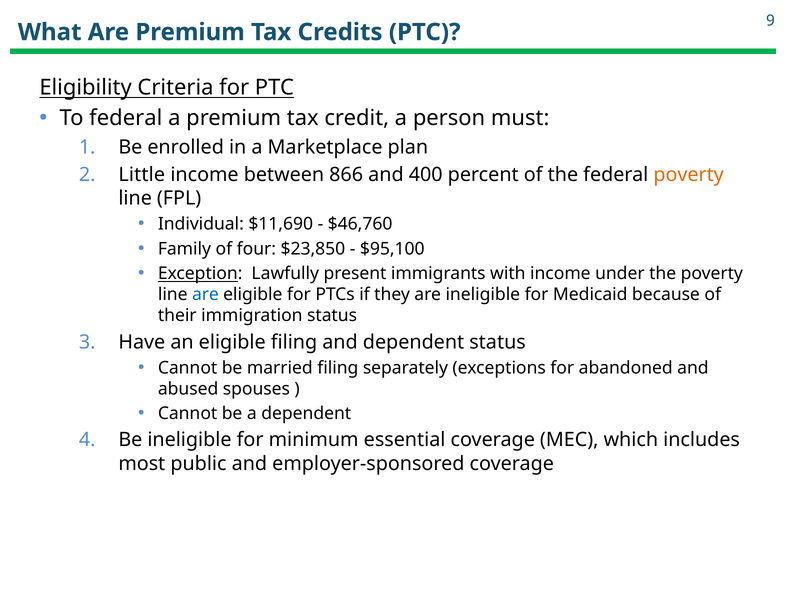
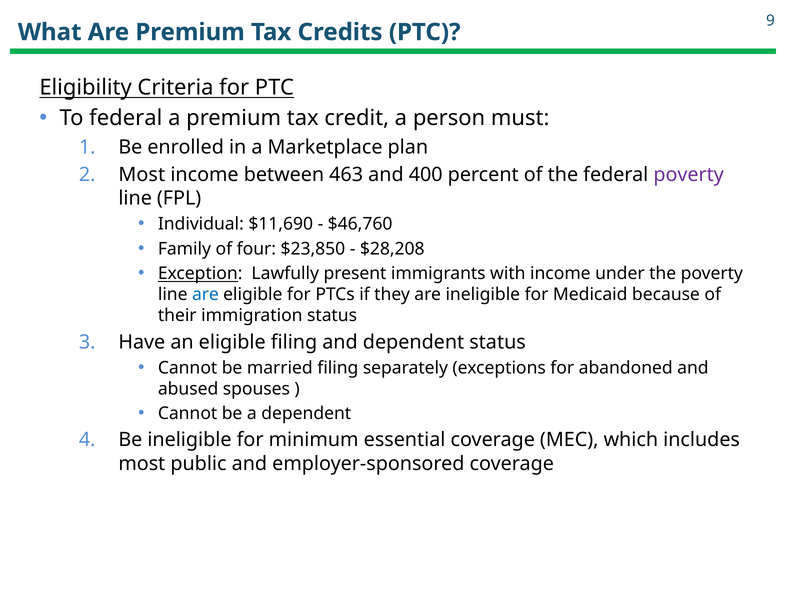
Little: Little -> Most (142, 175)
866: 866 -> 463 (346, 175)
poverty colour: orange -> purple (689, 175)
$95,100: $95,100 -> $28,208 (392, 249)
